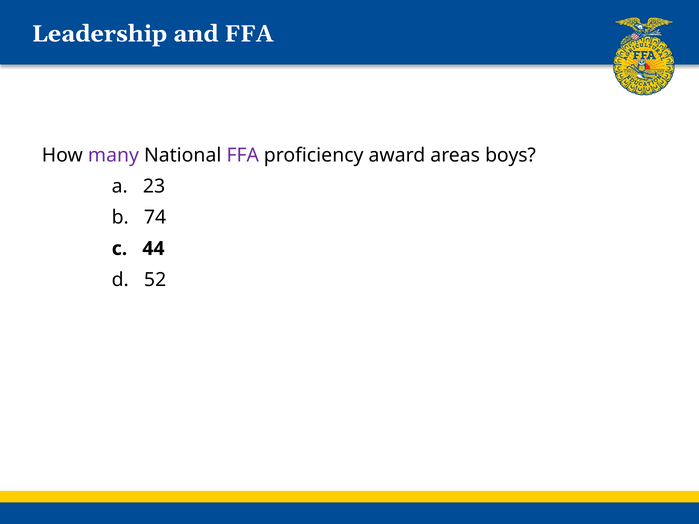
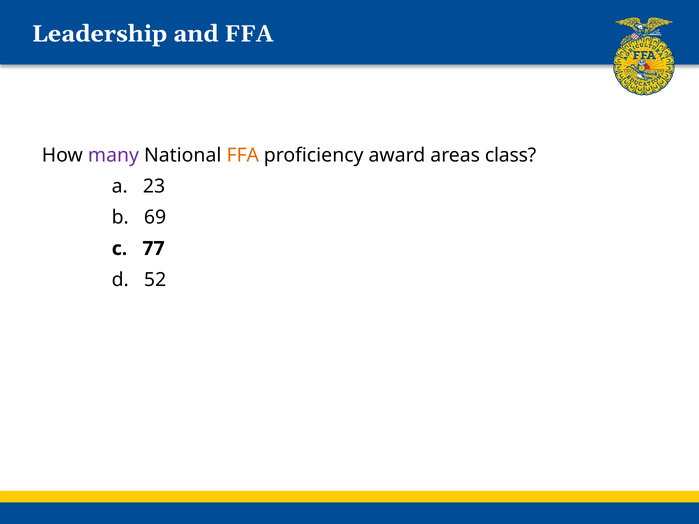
FFA colour: purple -> orange (243, 155)
boys: boys -> class (511, 155)
74: 74 -> 69 (155, 218)
44: 44 -> 77 (153, 249)
